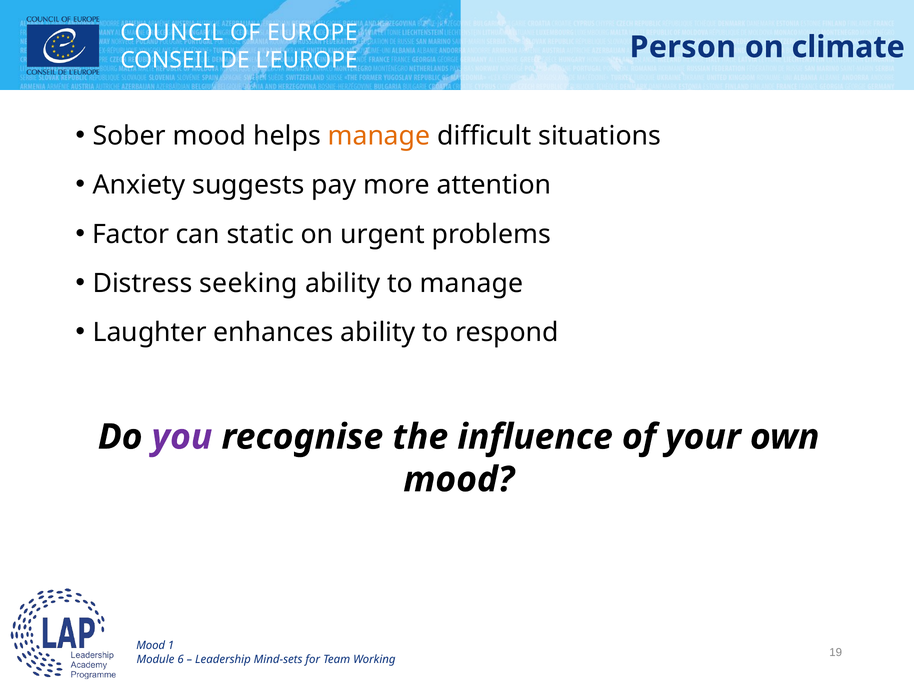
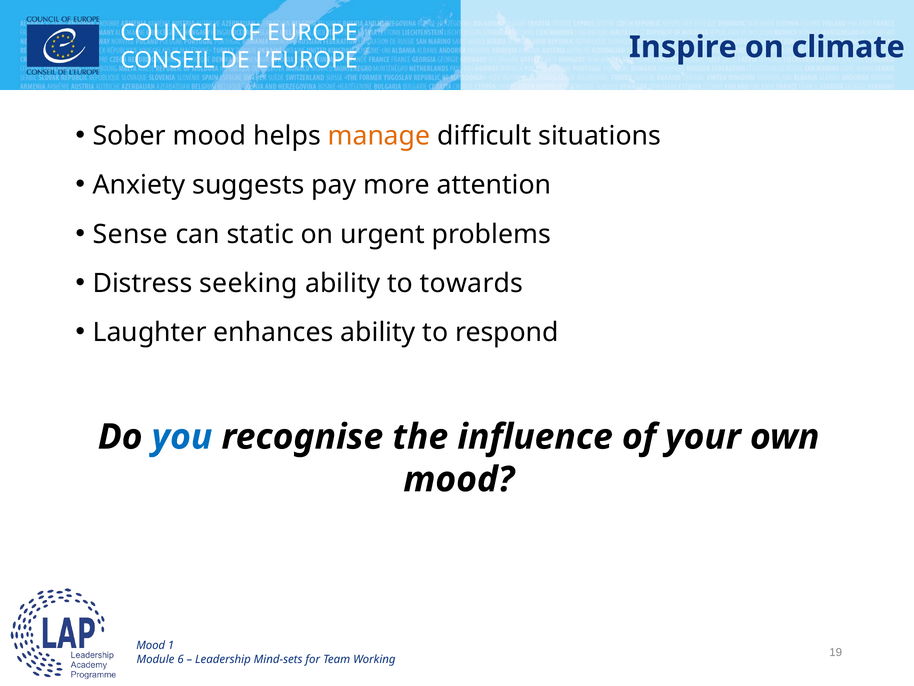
Person: Person -> Inspire (683, 47)
Factor: Factor -> Sense (130, 234)
to manage: manage -> towards (472, 283)
you colour: purple -> blue (182, 437)
